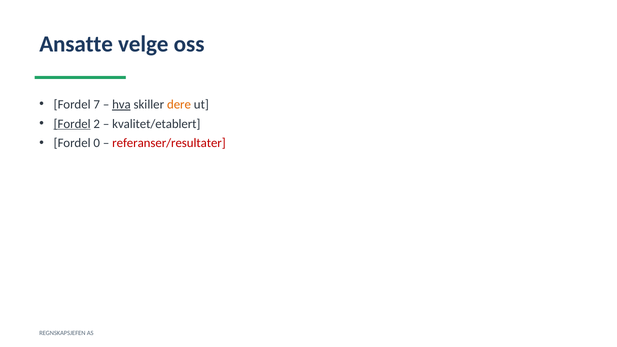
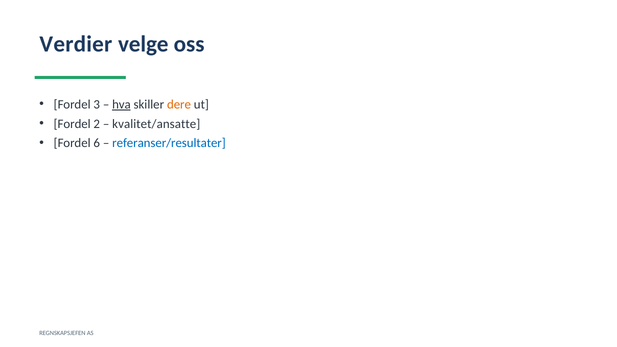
Ansatte: Ansatte -> Verdier (76, 44)
7: 7 -> 3 (97, 105)
Fordel underline: present -> none (72, 124)
kvalitet/etablert: kvalitet/etablert -> kvalitet/ansatte (156, 124)
0: 0 -> 6 (97, 143)
referanser/resultater colour: red -> blue (169, 143)
